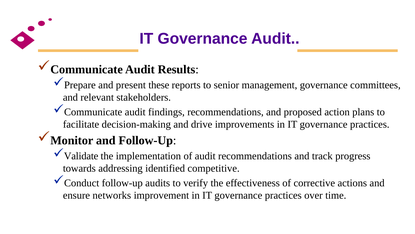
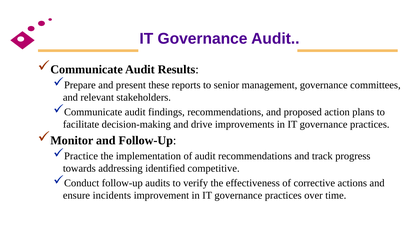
Validate: Validate -> Practice (81, 156)
networks: networks -> incidents (112, 195)
